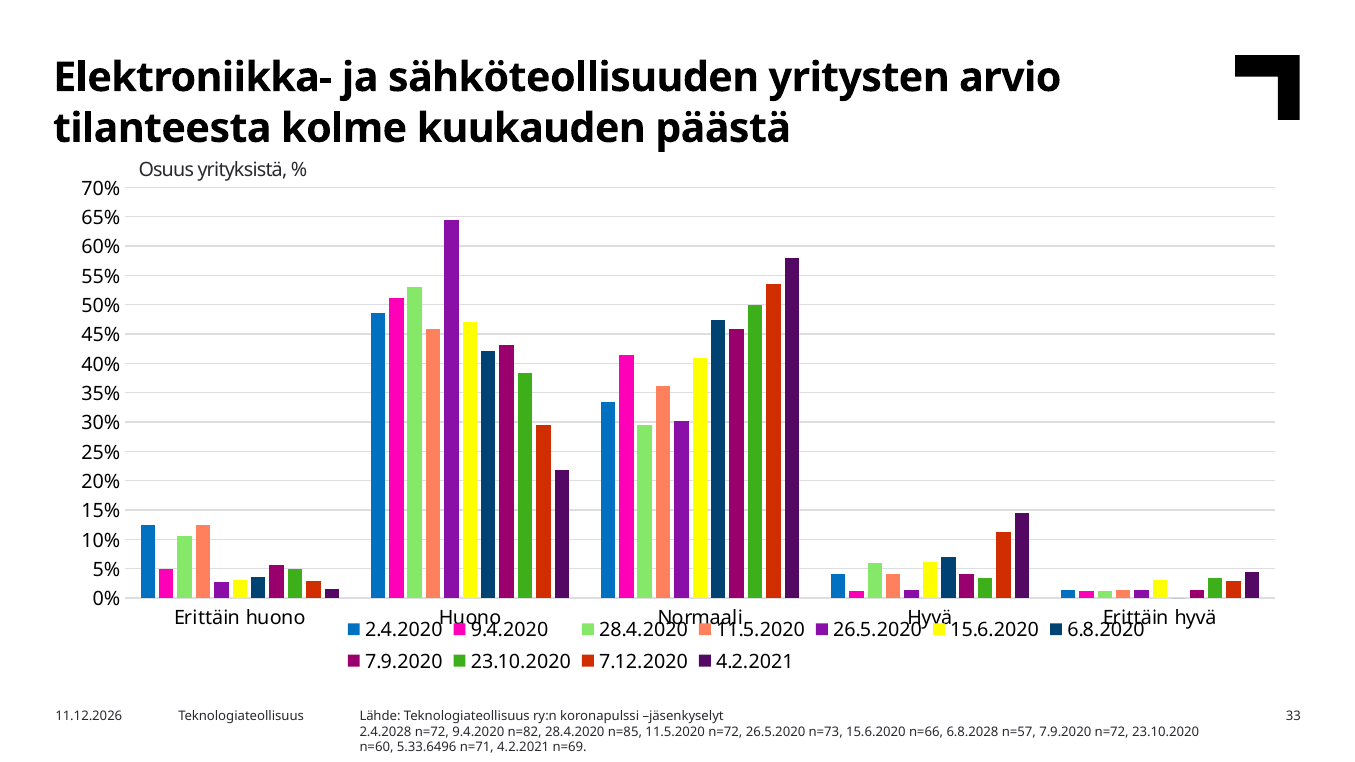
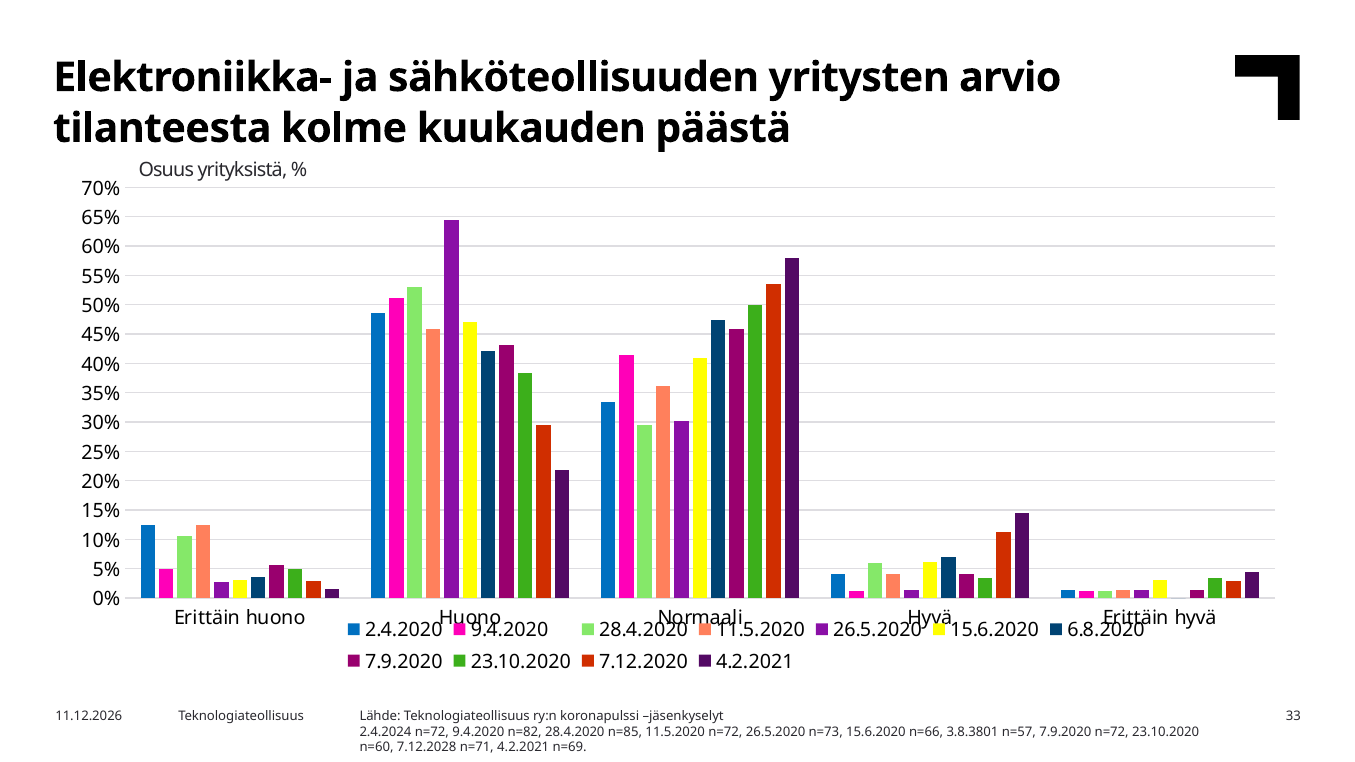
2.4.2028: 2.4.2028 -> 2.4.2024 (385, 732)
6.8.2028: 6.8.2028 -> 3.8.3801 (972, 732)
5.33.6496: 5.33.6496 -> 7.12.2028 (427, 748)
